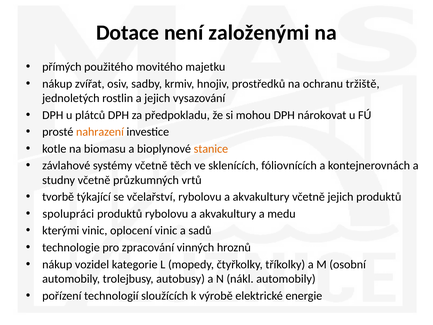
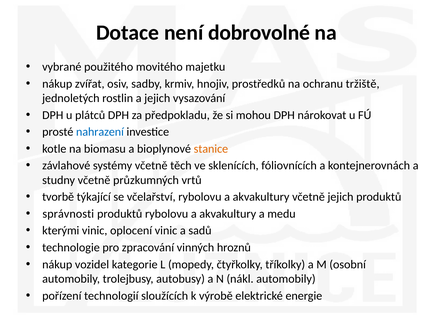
založenými: založenými -> dobrovolné (259, 33)
přímých: přímých -> vybrané (62, 67)
nahrazení colour: orange -> blue (100, 132)
spolupráci: spolupráci -> správnosti (68, 214)
